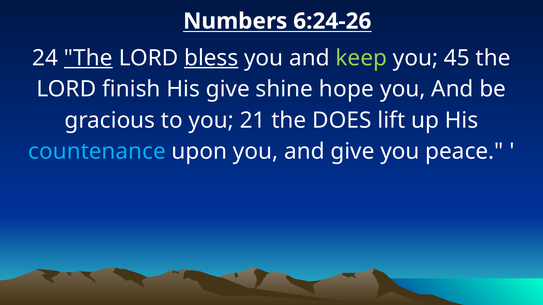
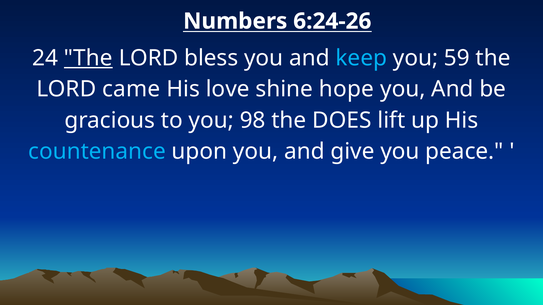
bless underline: present -> none (211, 58)
keep colour: light green -> light blue (361, 58)
45: 45 -> 59 (457, 58)
finish: finish -> came (131, 89)
His give: give -> love (228, 89)
21: 21 -> 98 (253, 120)
